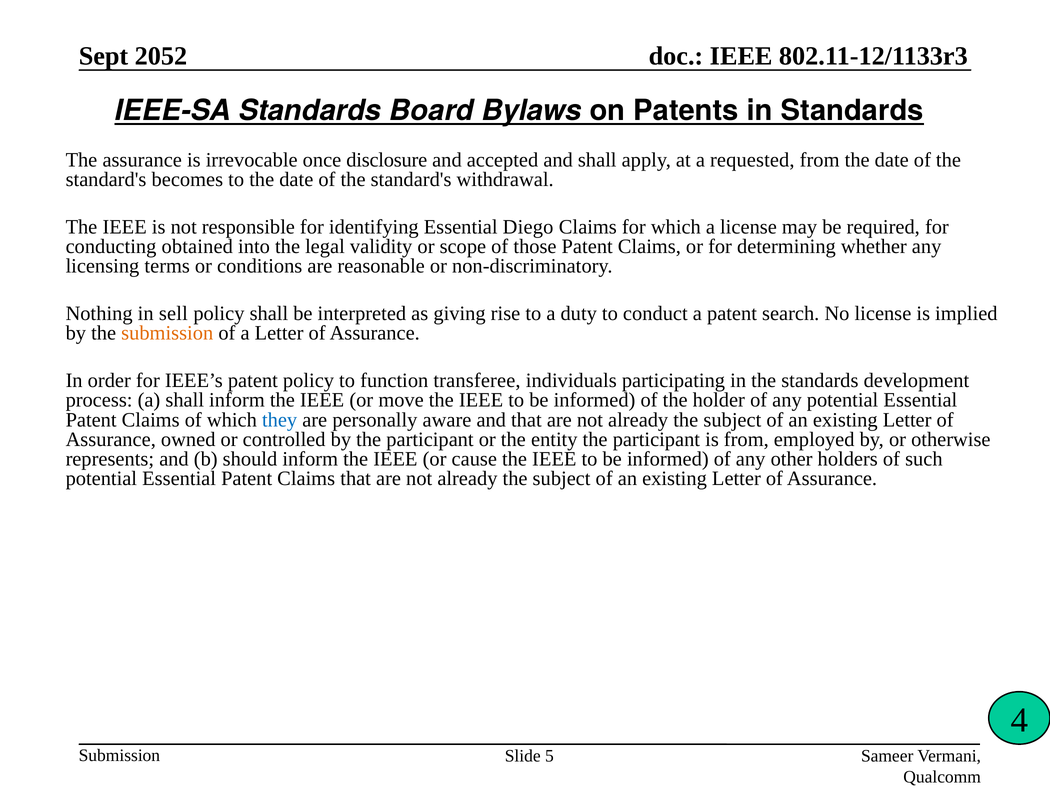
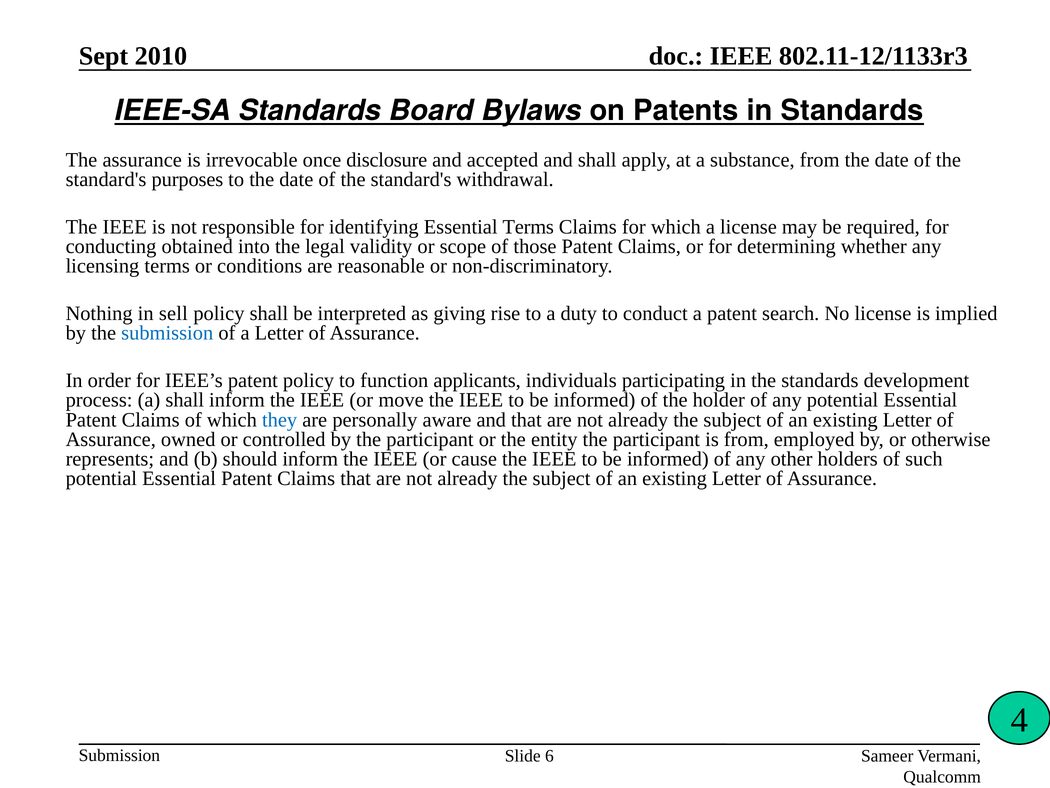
2052: 2052 -> 2010 (161, 56)
requested: requested -> substance (752, 160)
becomes: becomes -> purposes (187, 179)
Essential Diego: Diego -> Terms (528, 227)
submission colour: orange -> blue (167, 333)
transferee: transferee -> applicants (477, 380)
5: 5 -> 6 (549, 755)
